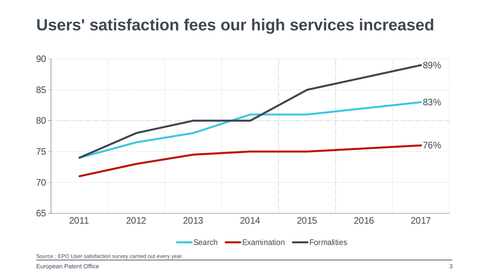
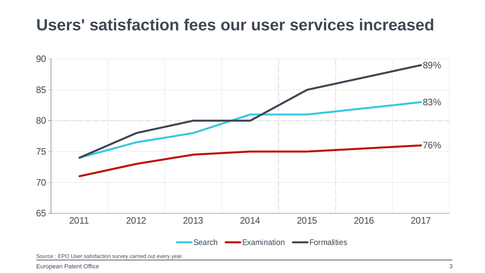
our high: high -> user (268, 25)
